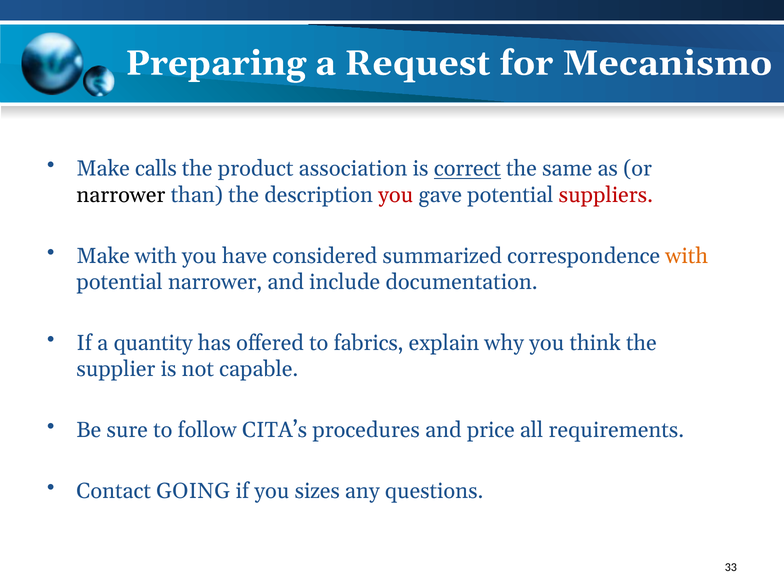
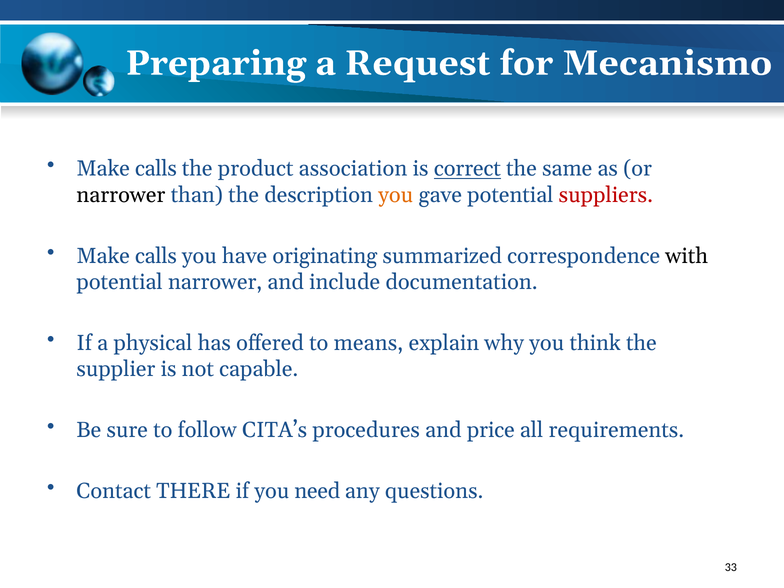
you colour: red -> orange (396, 195)
with: with -> calls (156, 256)
considered: considered -> originating (325, 256)
with colour: orange -> black (687, 256)
quantity: quantity -> physical (153, 343)
fabrics: fabrics -> means (368, 343)
GOING: GOING -> THERE (193, 491)
sizes: sizes -> need (317, 491)
